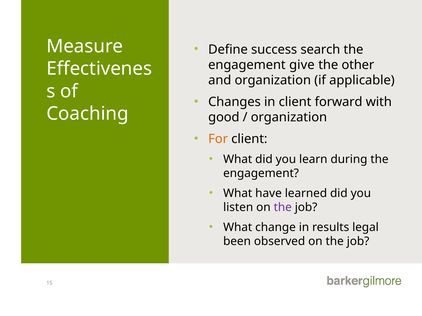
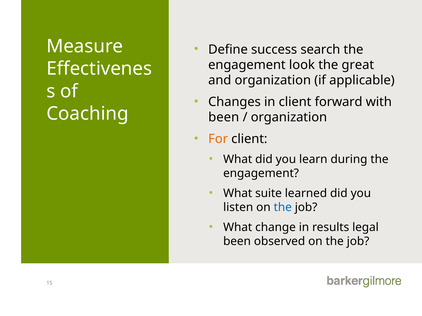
give: give -> look (302, 65)
other: other -> great (358, 65)
good: good -> been (224, 117)
have: have -> suite (269, 194)
the colour: purple -> blue (283, 208)
